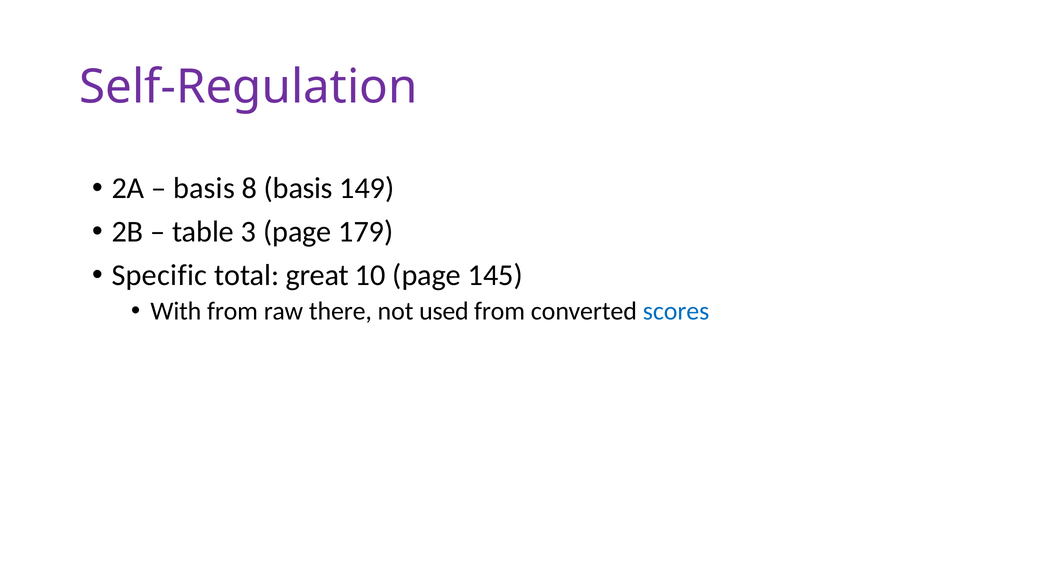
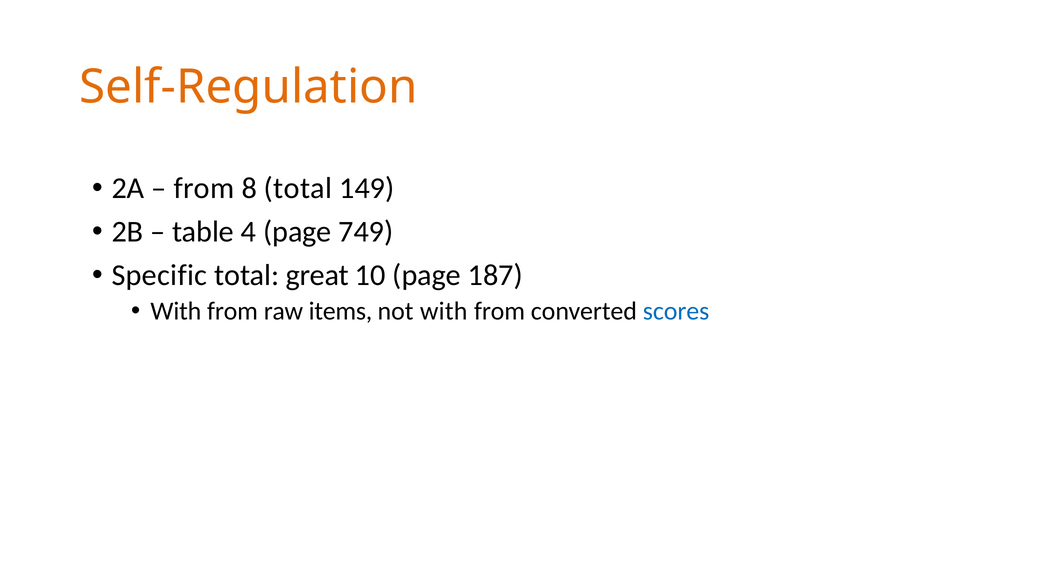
Self-Regulation colour: purple -> orange (248, 87)
basis: basis -> from (204, 188)
8 basis: basis -> total (298, 188)
3: 3 -> 4 (249, 232)
179: 179 -> 749 (366, 232)
145: 145 -> 187 (495, 275)
there: there -> items (340, 311)
not used: used -> with (444, 311)
